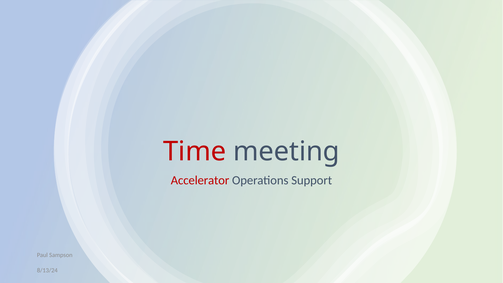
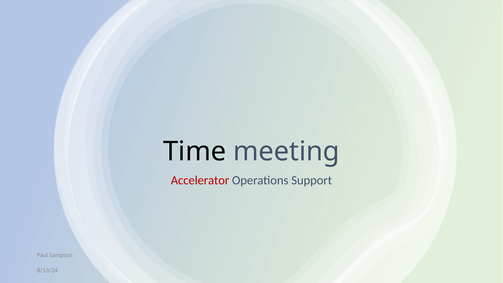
Time colour: red -> black (195, 151)
